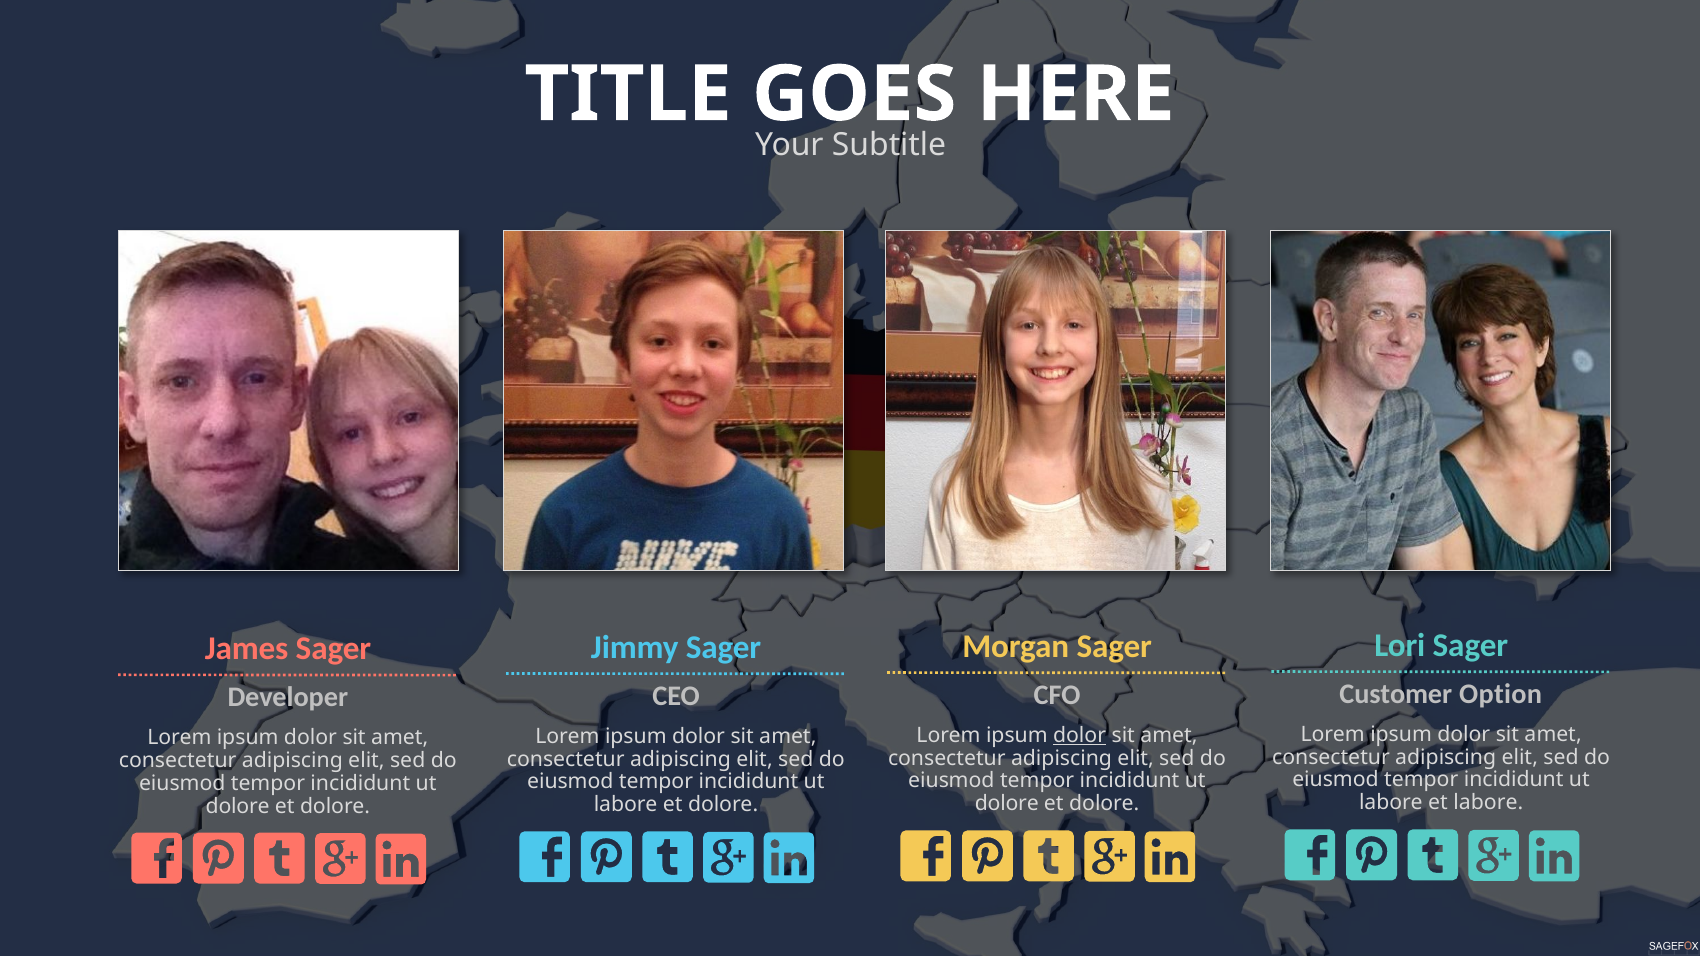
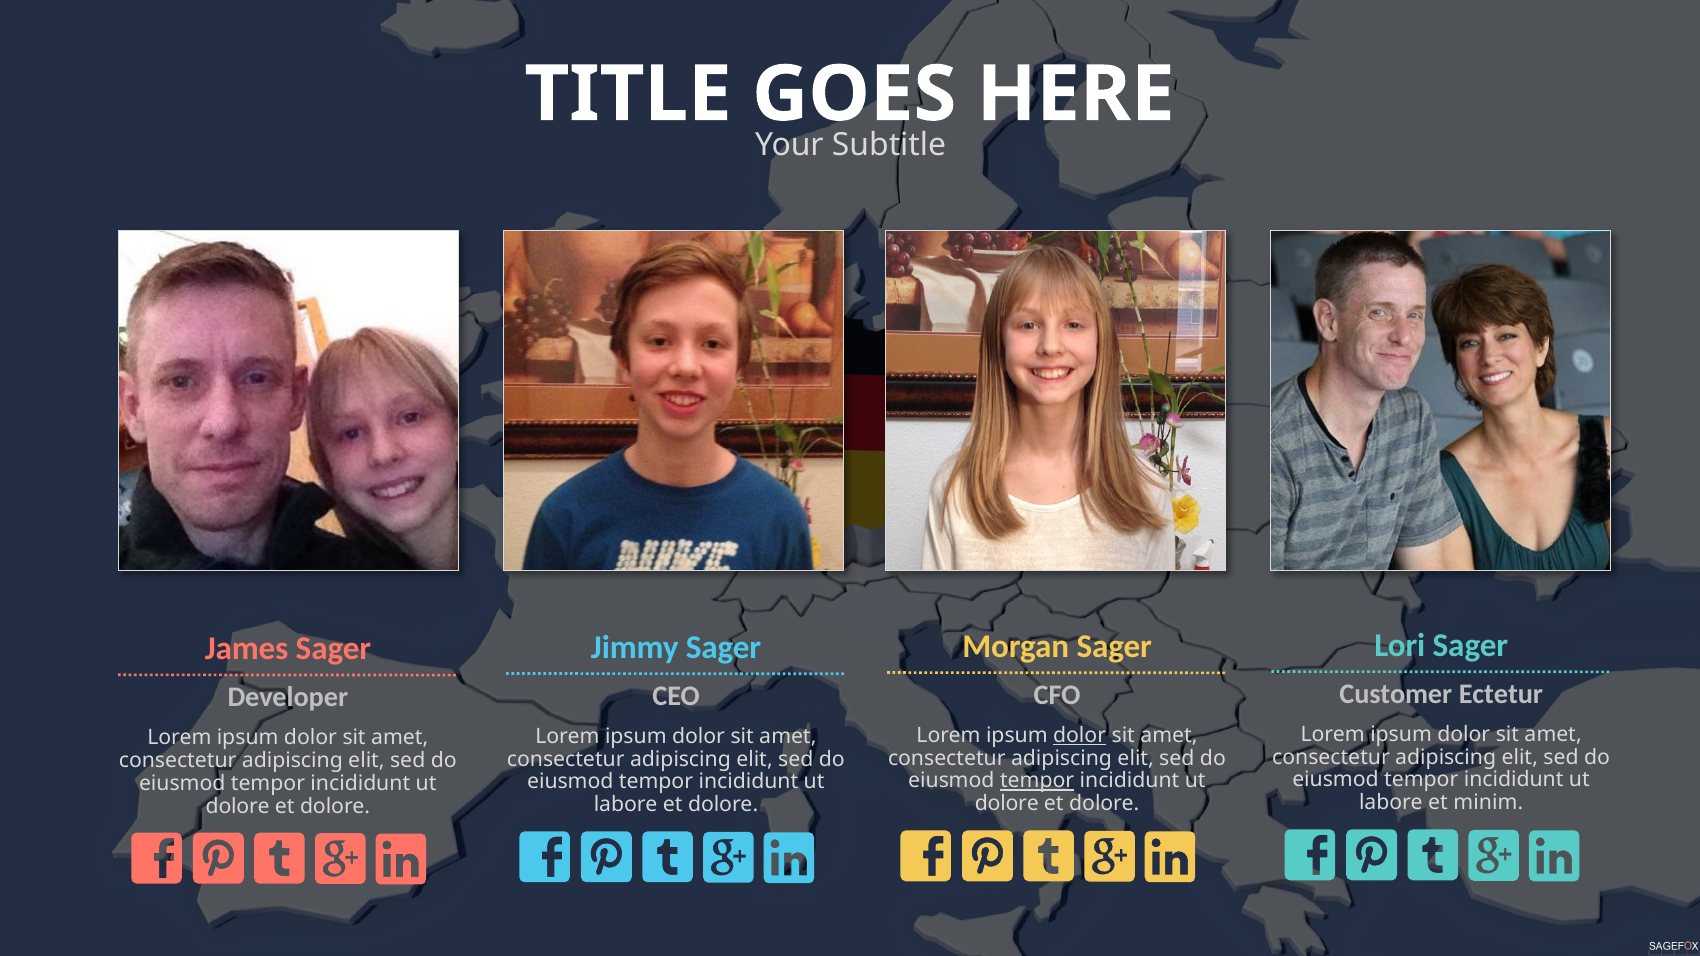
Option: Option -> Ectetur (1501, 694)
tempor underline: none -> present (1037, 781)
et labore: labore -> minim (1488, 803)
